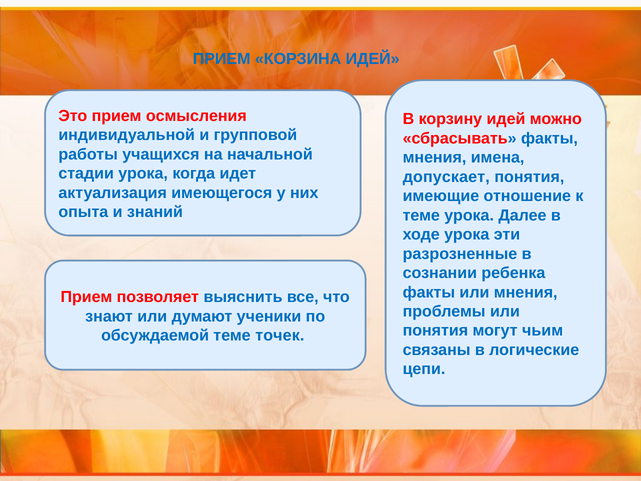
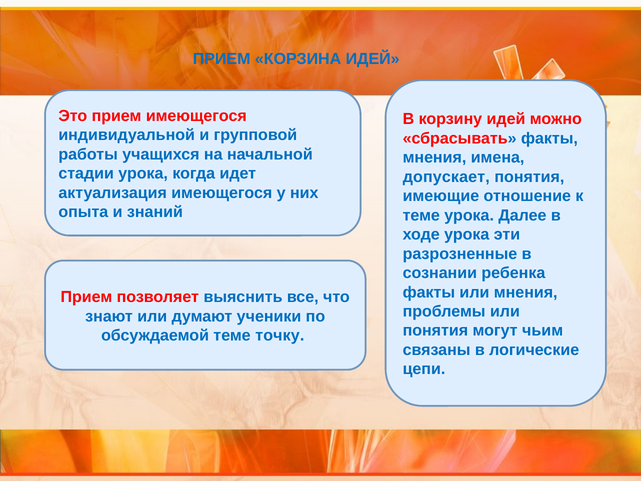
прием осмысления: осмысления -> имеющегося (196, 116)
точек: точек -> точку (280, 335)
